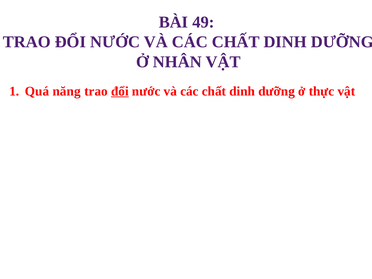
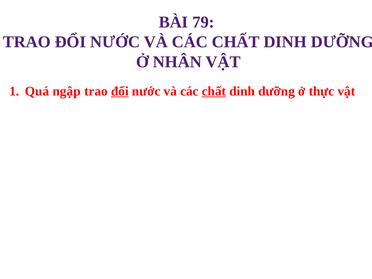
49: 49 -> 79 (203, 22)
năng: năng -> ngập (67, 91)
chất underline: none -> present (214, 91)
